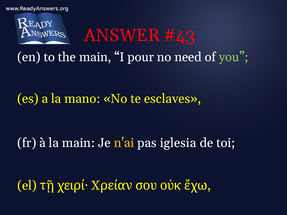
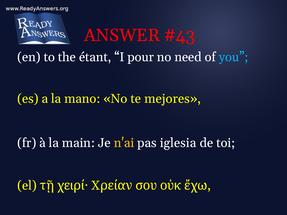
the main: main -> étant (95, 57)
you colour: light green -> light blue (234, 57)
esclaves: esclaves -> mejores (173, 99)
